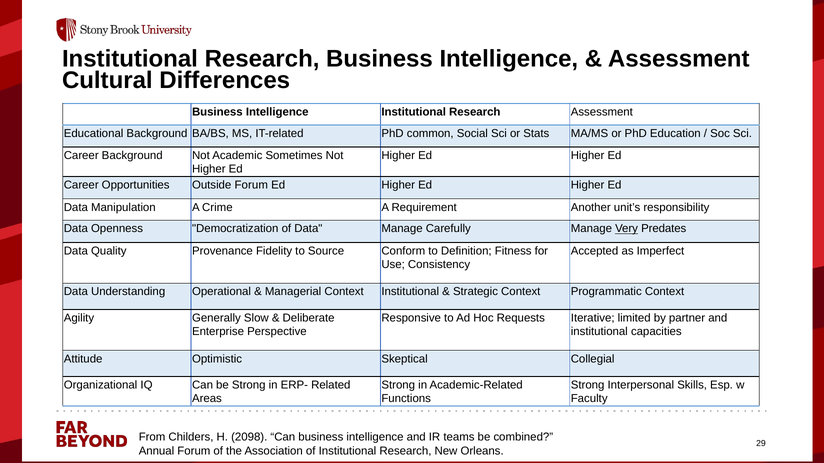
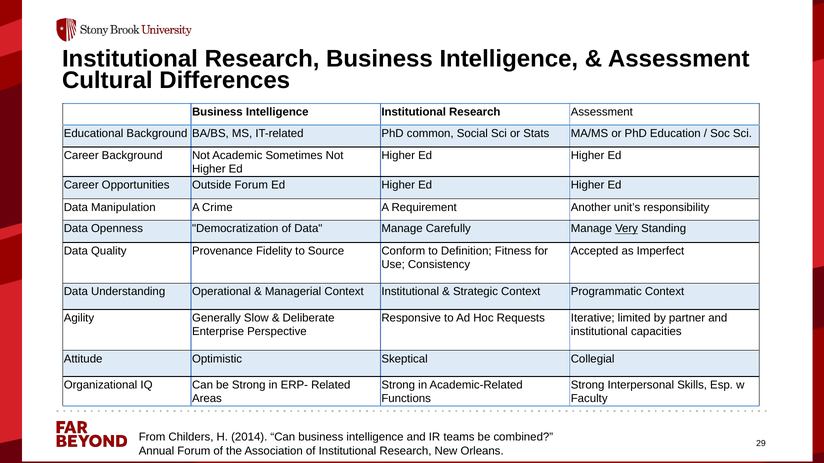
Predates: Predates -> Standing (664, 229)
2098: 2098 -> 2014 (249, 438)
